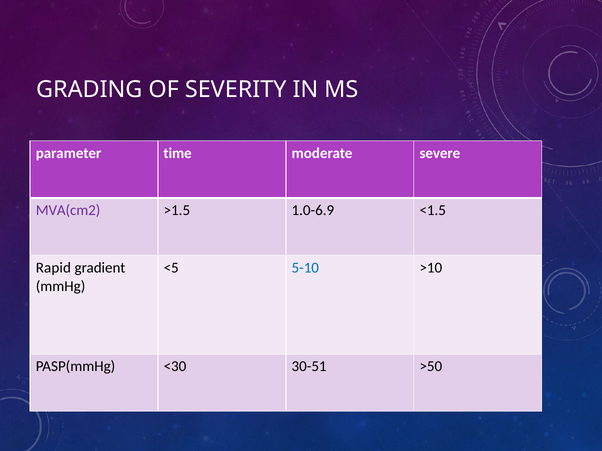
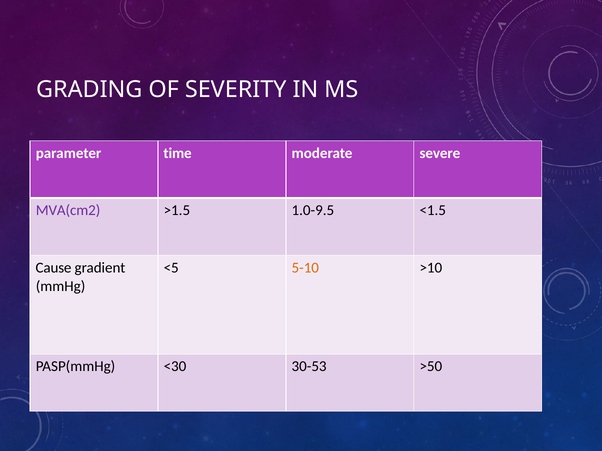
1.0-6.9: 1.0-6.9 -> 1.0-9.5 (313, 211)
Rapid: Rapid -> Cause (54, 268)
5-10 colour: blue -> orange (305, 268)
30-51: 30-51 -> 30-53 (309, 367)
